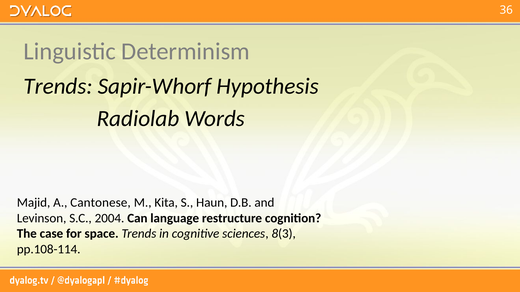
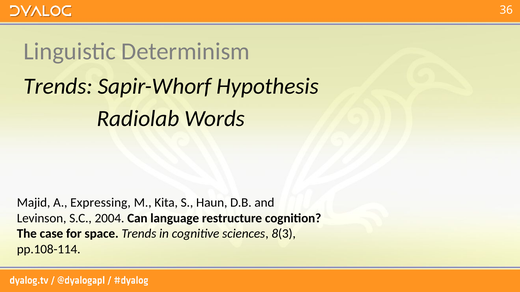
Cantonese: Cantonese -> Expressing (101, 203)
